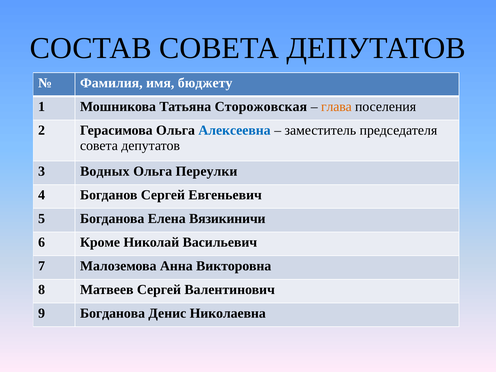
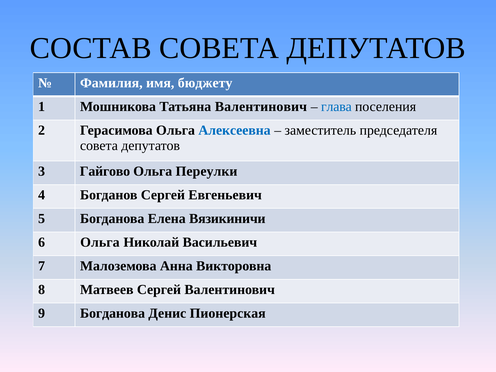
Татьяна Сторожовская: Сторожовская -> Валентинович (261, 107)
глава colour: orange -> blue (336, 107)
Водных: Водных -> Гайгово (105, 171)
6 Кроме: Кроме -> Ольга (100, 242)
Николаевна: Николаевна -> Пионерская (228, 313)
